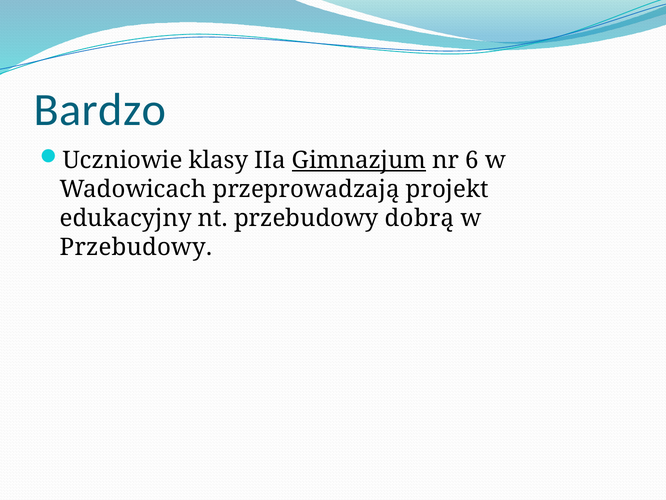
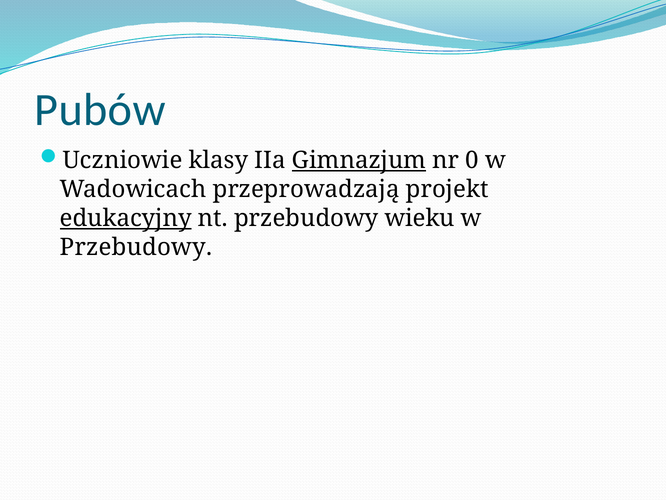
Bardzo: Bardzo -> Pubów (100, 110)
6: 6 -> 0 (472, 160)
edukacyjny underline: none -> present (126, 218)
dobrą: dobrą -> wieku (420, 218)
